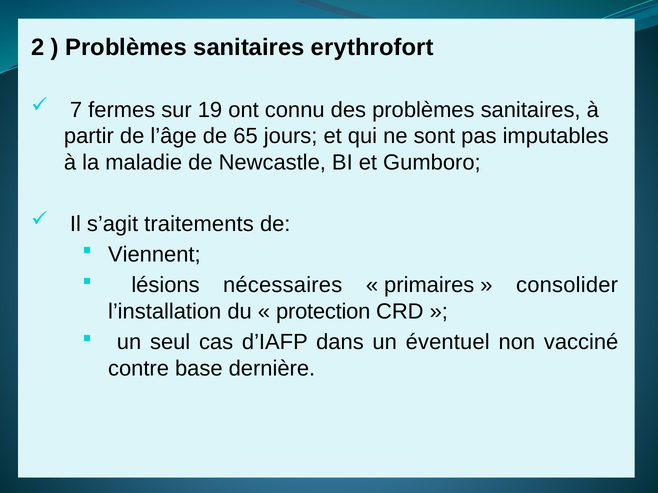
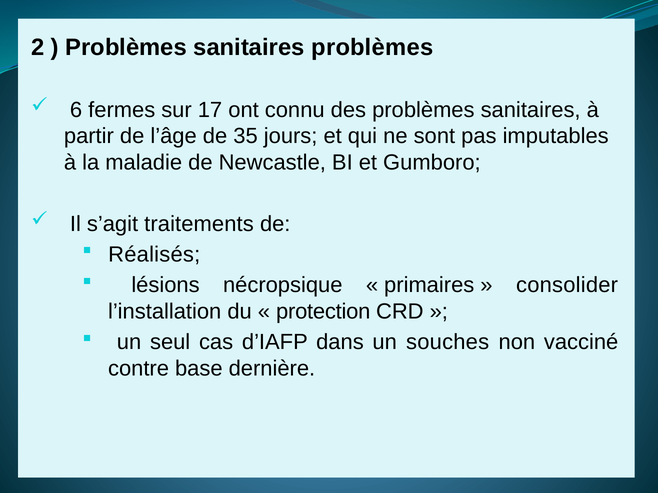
sanitaires erythrofort: erythrofort -> problèmes (372, 48)
7: 7 -> 6 (76, 110)
19: 19 -> 17 (210, 110)
65: 65 -> 35 (246, 136)
Viennent: Viennent -> Réalisés (154, 255)
nécessaires: nécessaires -> nécropsique (283, 285)
éventuel: éventuel -> souches (448, 343)
